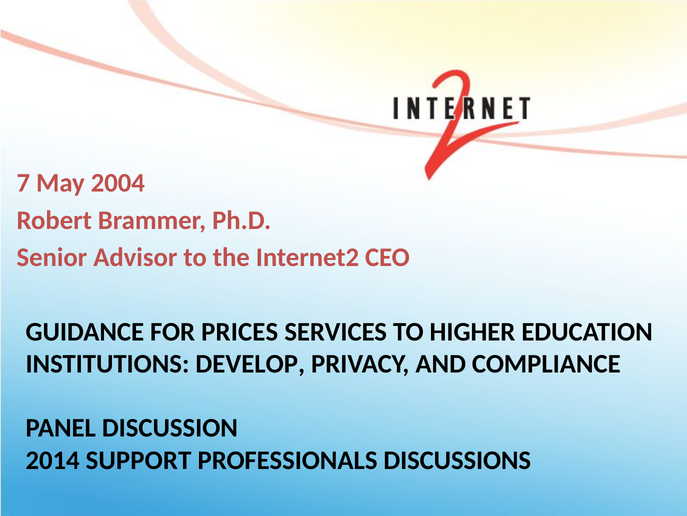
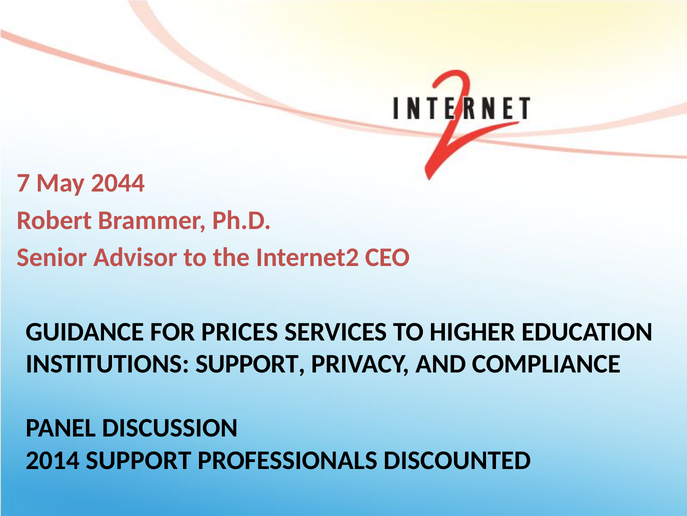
2004: 2004 -> 2044 (118, 183)
INSTITUTIONS DEVELOP: DEVELOP -> SUPPORT (250, 363)
DISCUSSIONS: DISCUSSIONS -> DISCOUNTED (457, 460)
